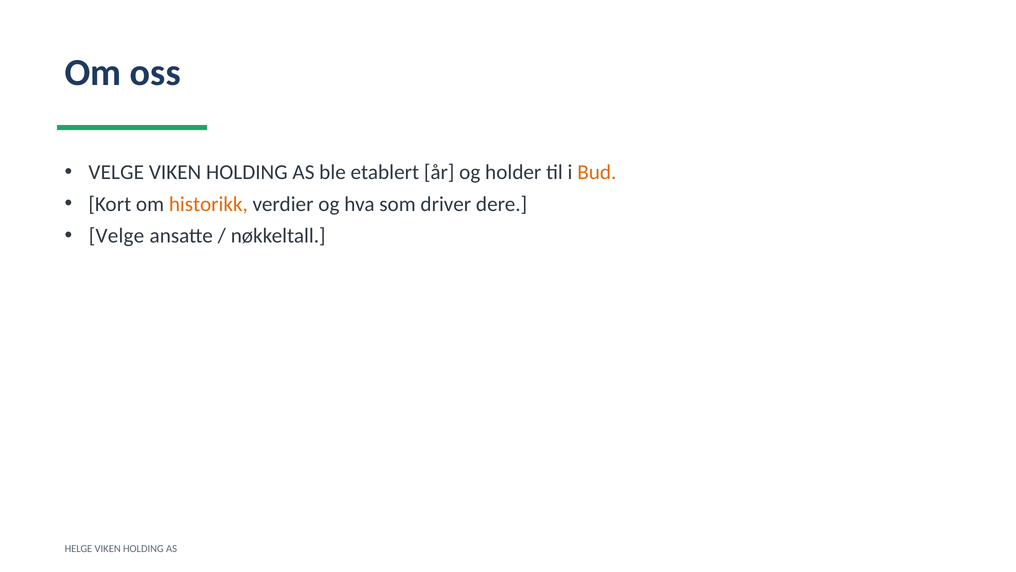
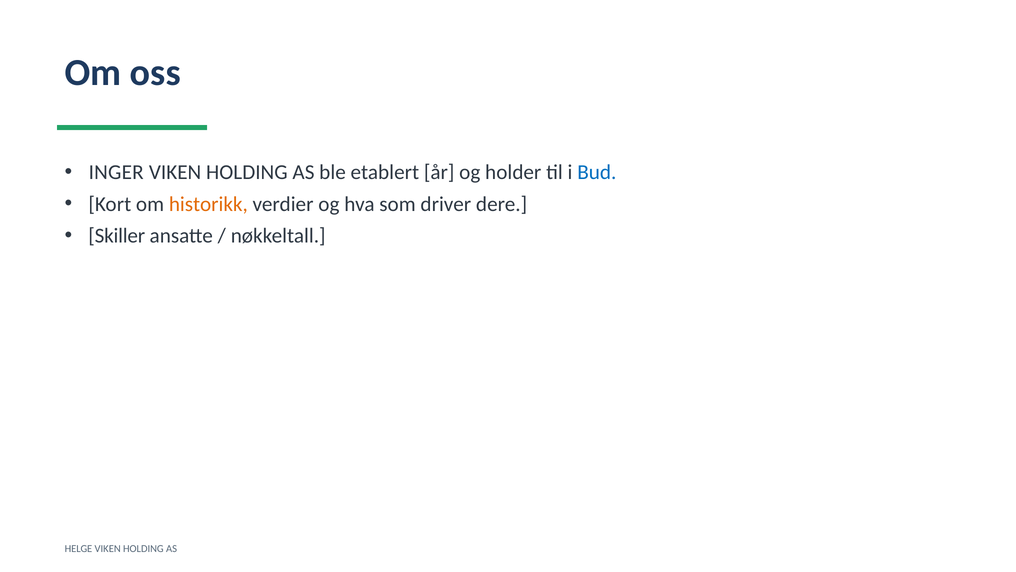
VELGE: VELGE -> INGER (116, 172)
Bud colour: orange -> blue (597, 172)
Velge: Velge -> Skiller (117, 236)
